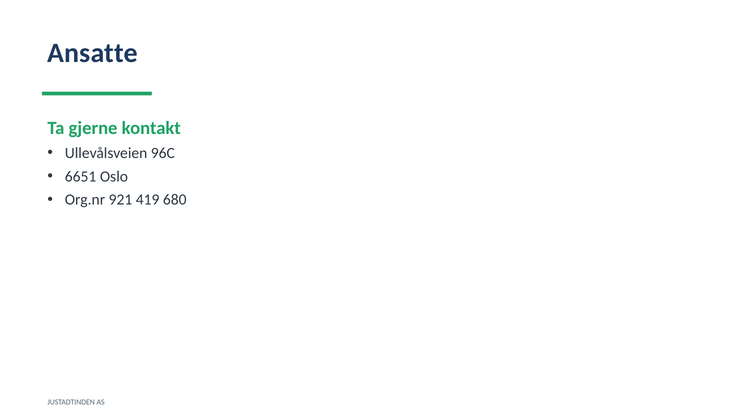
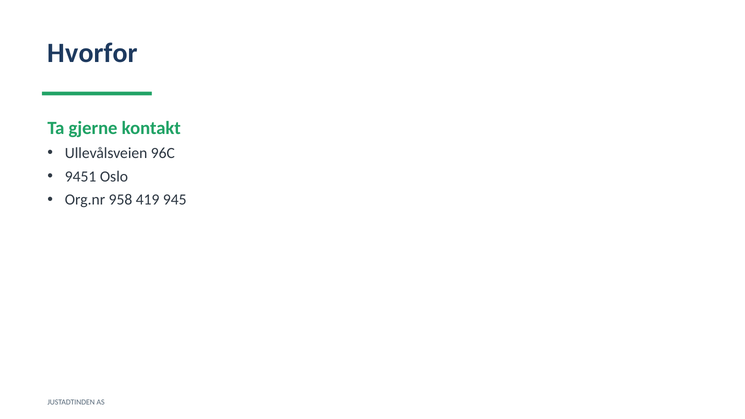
Ansatte: Ansatte -> Hvorfor (93, 53)
6651: 6651 -> 9451 (81, 176)
921: 921 -> 958 (120, 200)
680: 680 -> 945 (175, 200)
